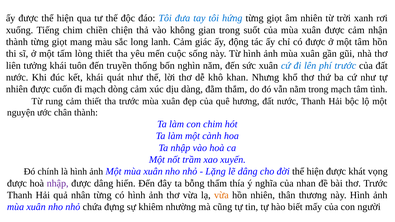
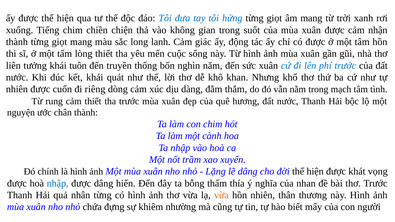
âm nhiên: nhiên -> mang (311, 18)
đi mạch: mạch -> riêng (95, 89)
nhập colour: purple -> blue (58, 183)
